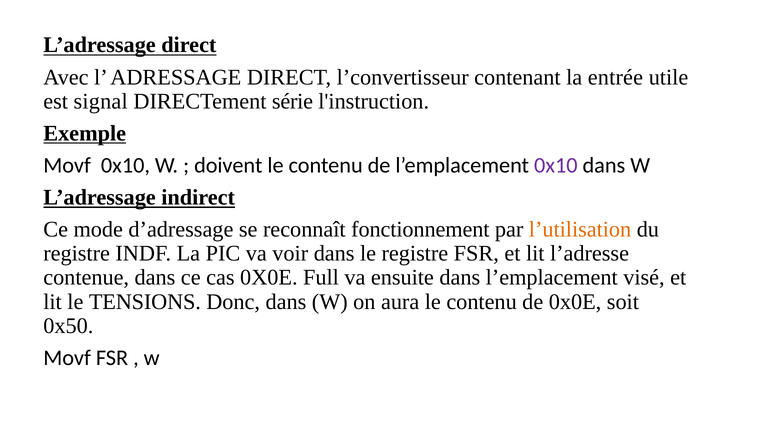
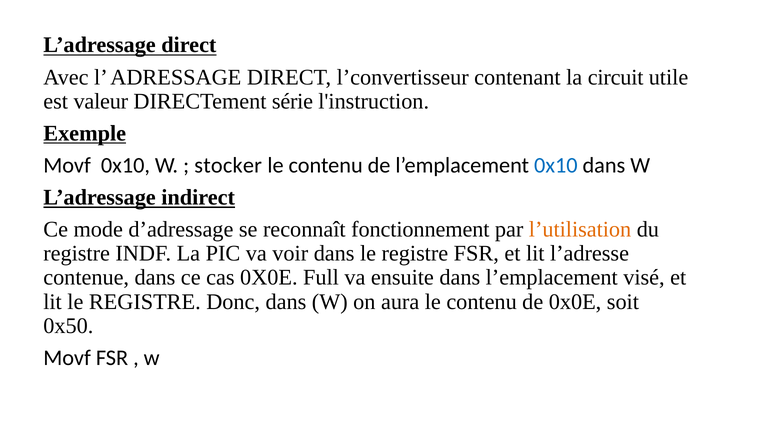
entrée: entrée -> circuit (616, 77)
signal: signal -> valeur (101, 101)
doivent: doivent -> stocker (228, 165)
0x10 colour: purple -> blue (556, 165)
lit le TENSIONS: TENSIONS -> REGISTRE (145, 302)
